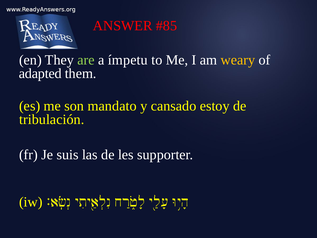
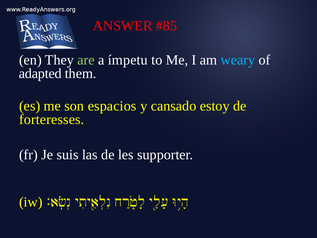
weary colour: yellow -> light blue (238, 60)
mandato: mandato -> espacios (112, 106)
tribulación: tribulación -> forteresses (52, 119)
